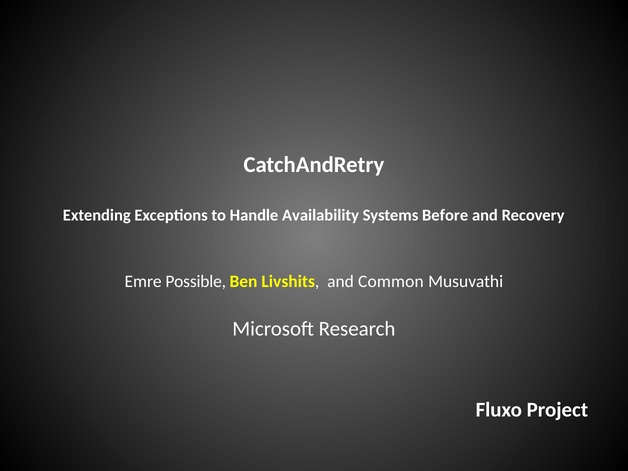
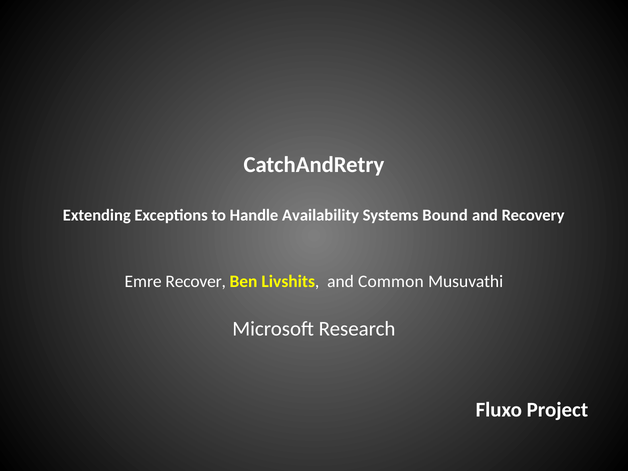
Before: Before -> Bound (445, 215)
Possible: Possible -> Recover (196, 282)
